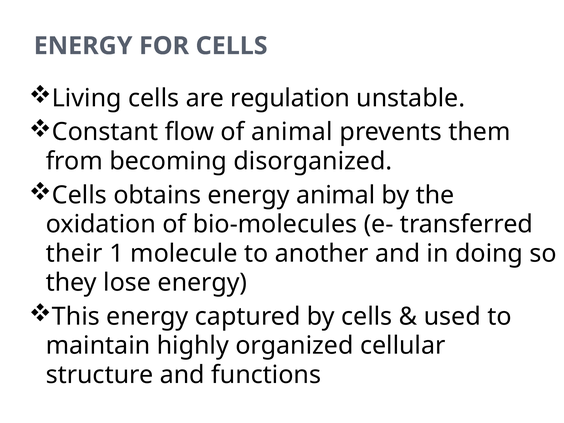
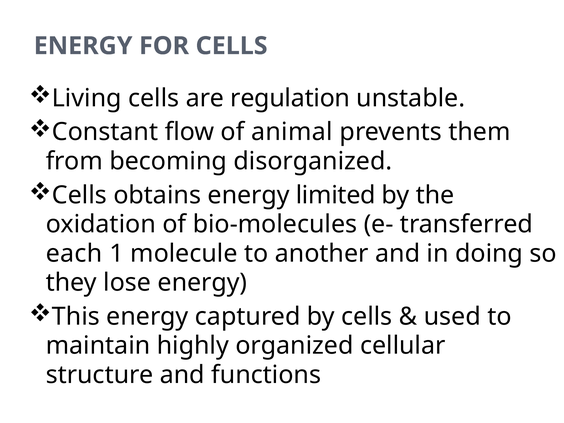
energy animal: animal -> limited (336, 195)
their: their -> each (74, 253)
